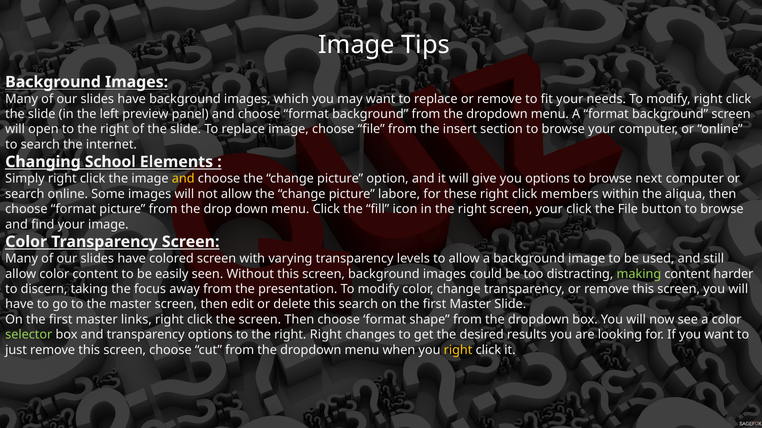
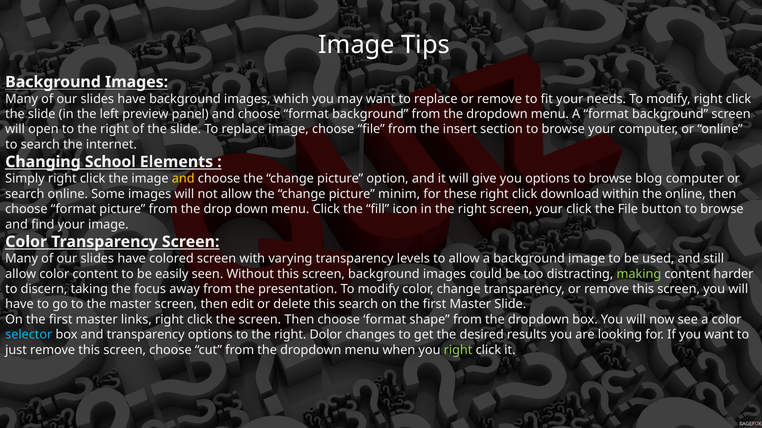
next: next -> blog (649, 179)
labore: labore -> minim (399, 194)
members: members -> download (570, 194)
the aliqua: aliqua -> online (685, 194)
selector colour: light green -> light blue (29, 335)
right Right: Right -> Dolor (326, 335)
right colour: yellow -> light green (458, 350)
